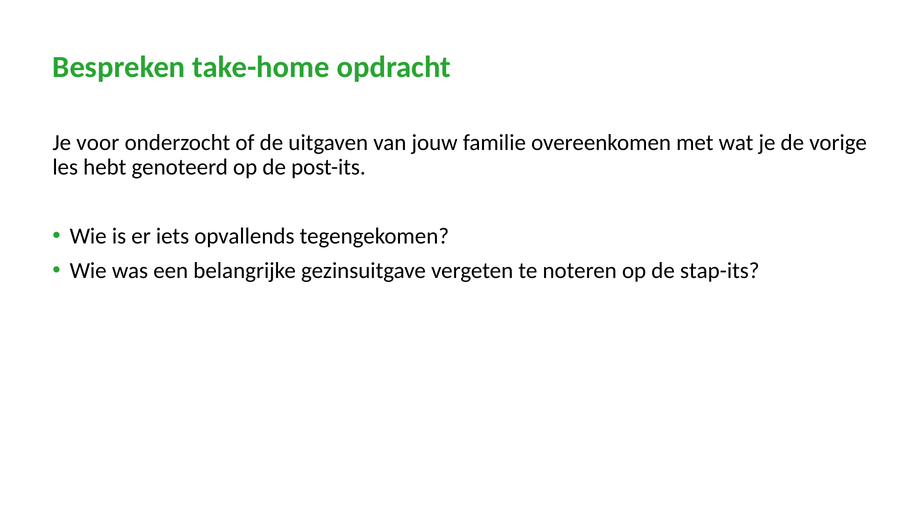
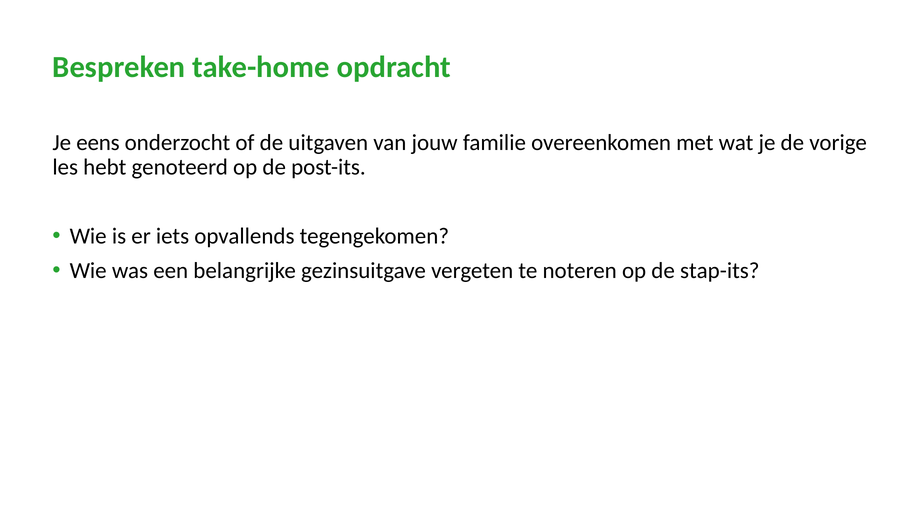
voor: voor -> eens (98, 143)
